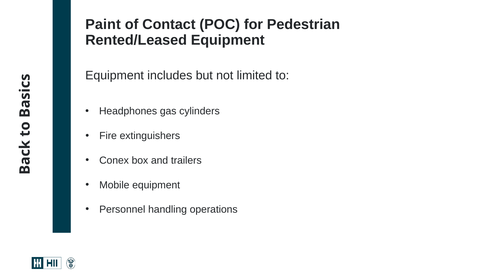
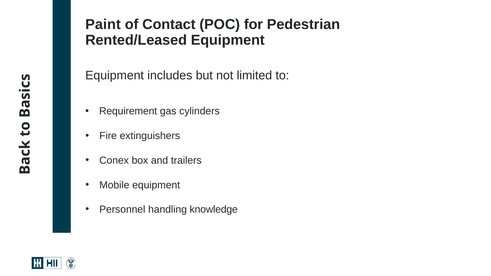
Headphones: Headphones -> Requirement (128, 111)
operations: operations -> knowledge (214, 210)
